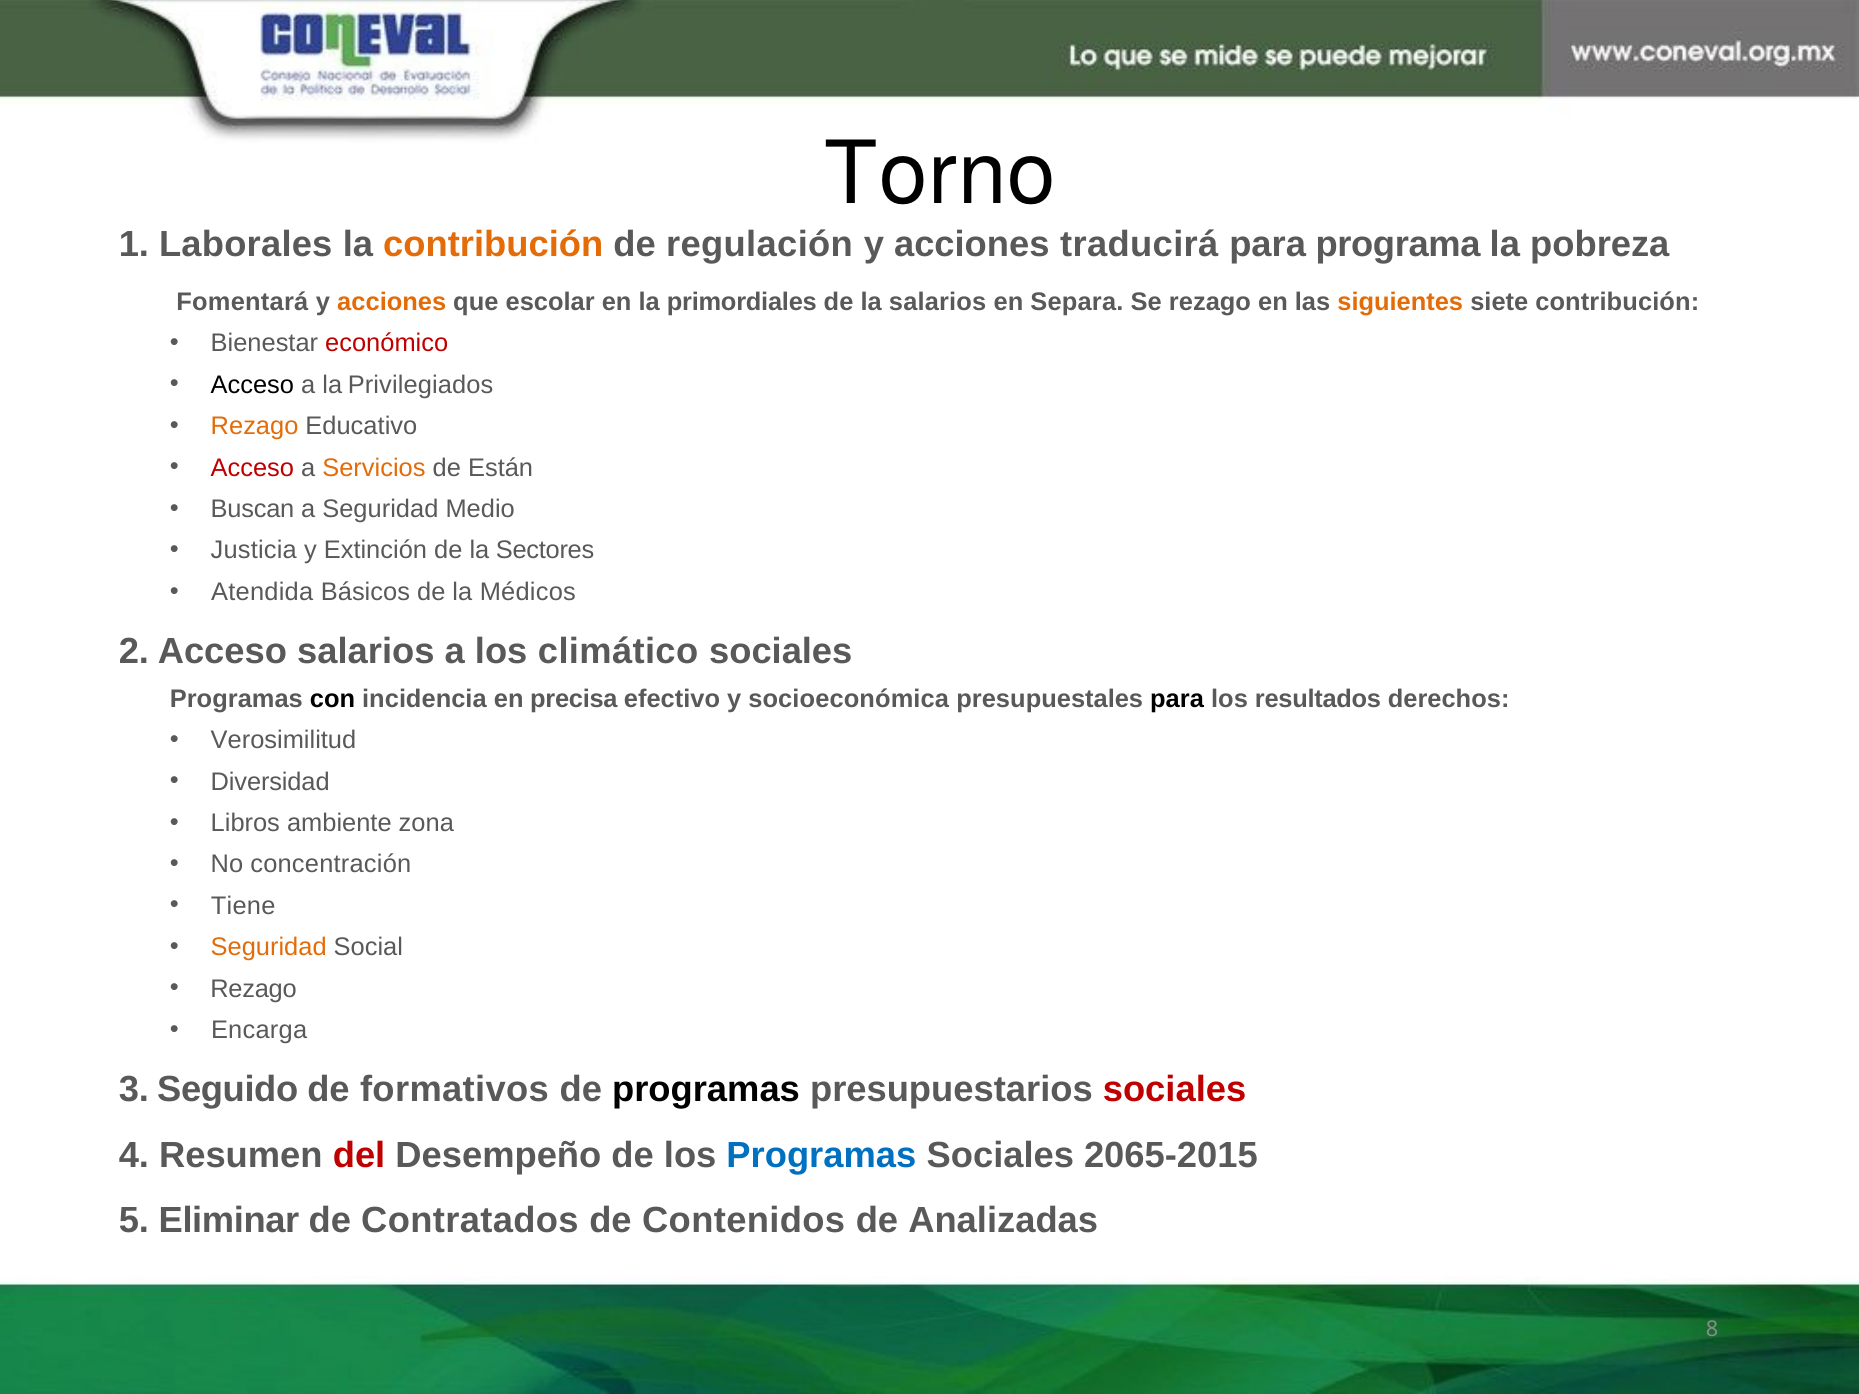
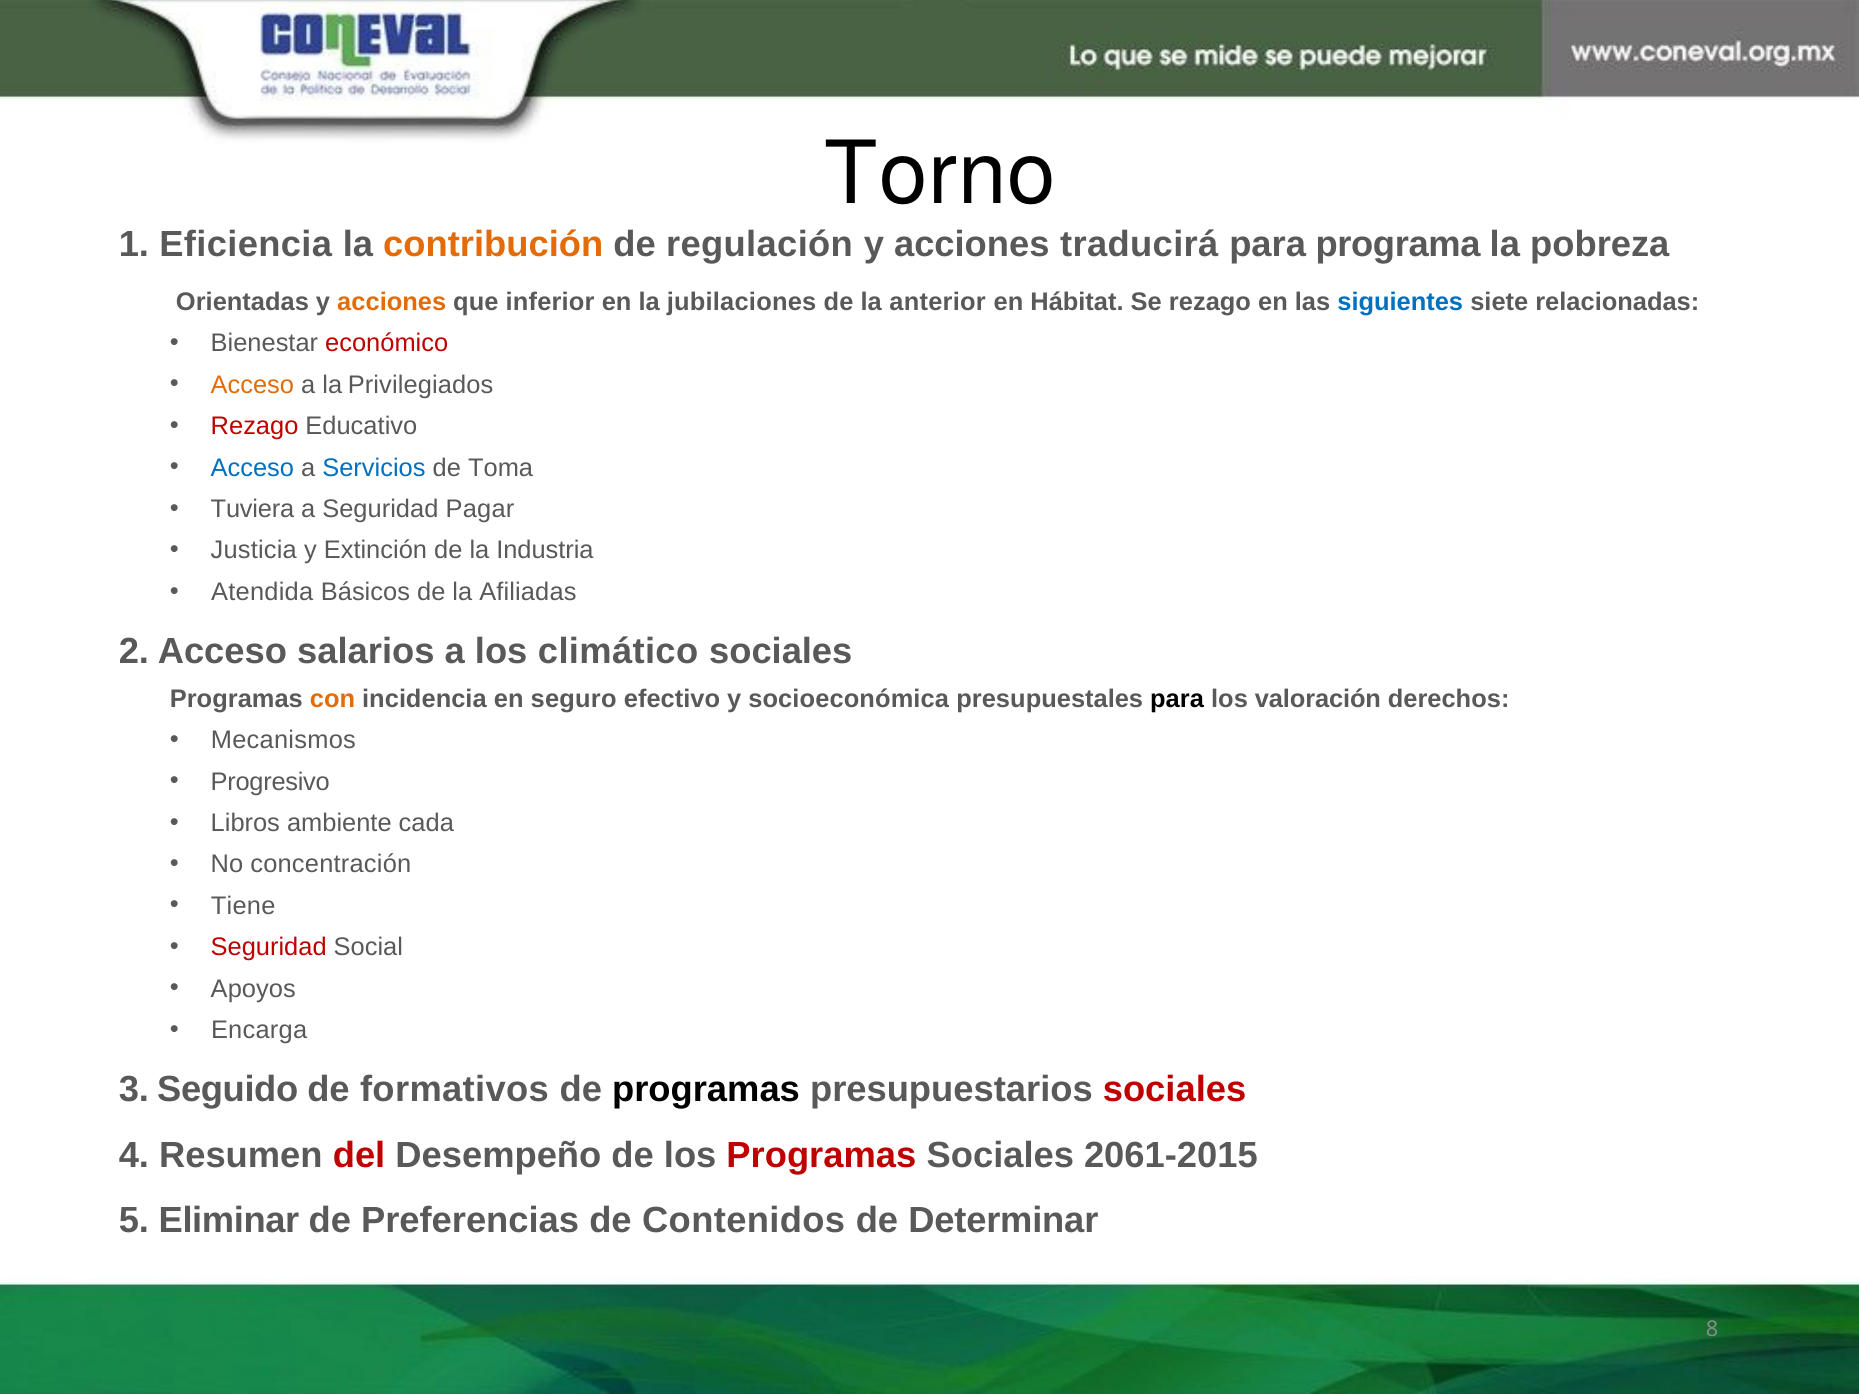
Laborales: Laborales -> Eficiencia (246, 244)
Fomentará: Fomentará -> Orientadas (242, 302)
escolar: escolar -> inferior (550, 302)
primordiales: primordiales -> jubilaciones (742, 302)
la salarios: salarios -> anterior (938, 302)
Separa: Separa -> Hábitat (1077, 302)
siguientes colour: orange -> blue (1400, 302)
siete contribución: contribución -> relacionadas (1617, 302)
Acceso colour: black -> orange (252, 385)
Rezago colour: orange -> red (255, 426)
Acceso colour: red -> blue (252, 468)
Servicios colour: orange -> blue (374, 468)
Están: Están -> Toma (501, 468)
Buscan: Buscan -> Tuviera (253, 509)
Medio: Medio -> Pagar (480, 509)
Sectores: Sectores -> Industria (545, 551)
Médicos: Médicos -> Afiliadas (528, 592)
con colour: black -> orange (332, 699)
precisa: precisa -> seguro (574, 699)
resultados: resultados -> valoración (1318, 699)
Verosimilitud: Verosimilitud -> Mecanismos (283, 740)
Diversidad: Diversidad -> Progresivo (270, 782)
zona: zona -> cada (426, 823)
Seguridad colour: orange -> red (269, 947)
Rezago: Rezago -> Apoyos (253, 989)
Programas colour: blue -> red (821, 1155)
2065-2015: 2065-2015 -> 2061-2015 (1171, 1155)
Contratados: Contratados -> Preferencias (470, 1221)
Analizadas: Analizadas -> Determinar (1003, 1221)
